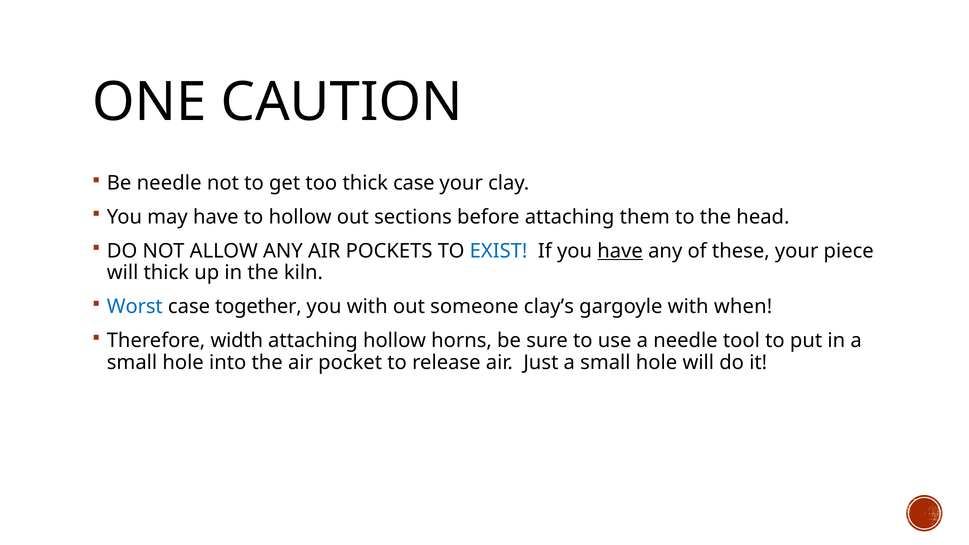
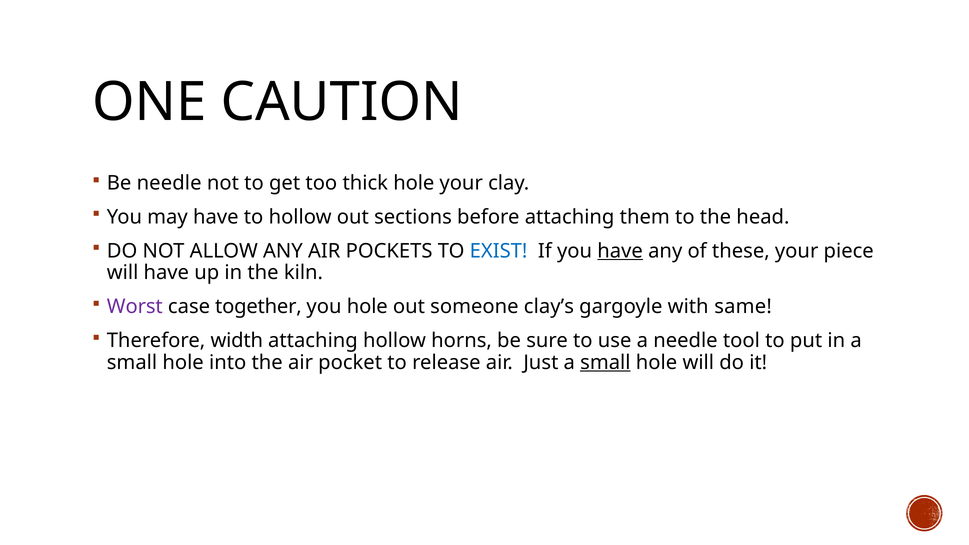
thick case: case -> hole (414, 183)
will thick: thick -> have (166, 273)
Worst colour: blue -> purple (135, 307)
you with: with -> hole (367, 307)
when: when -> same (743, 307)
small underline: none -> present (605, 362)
